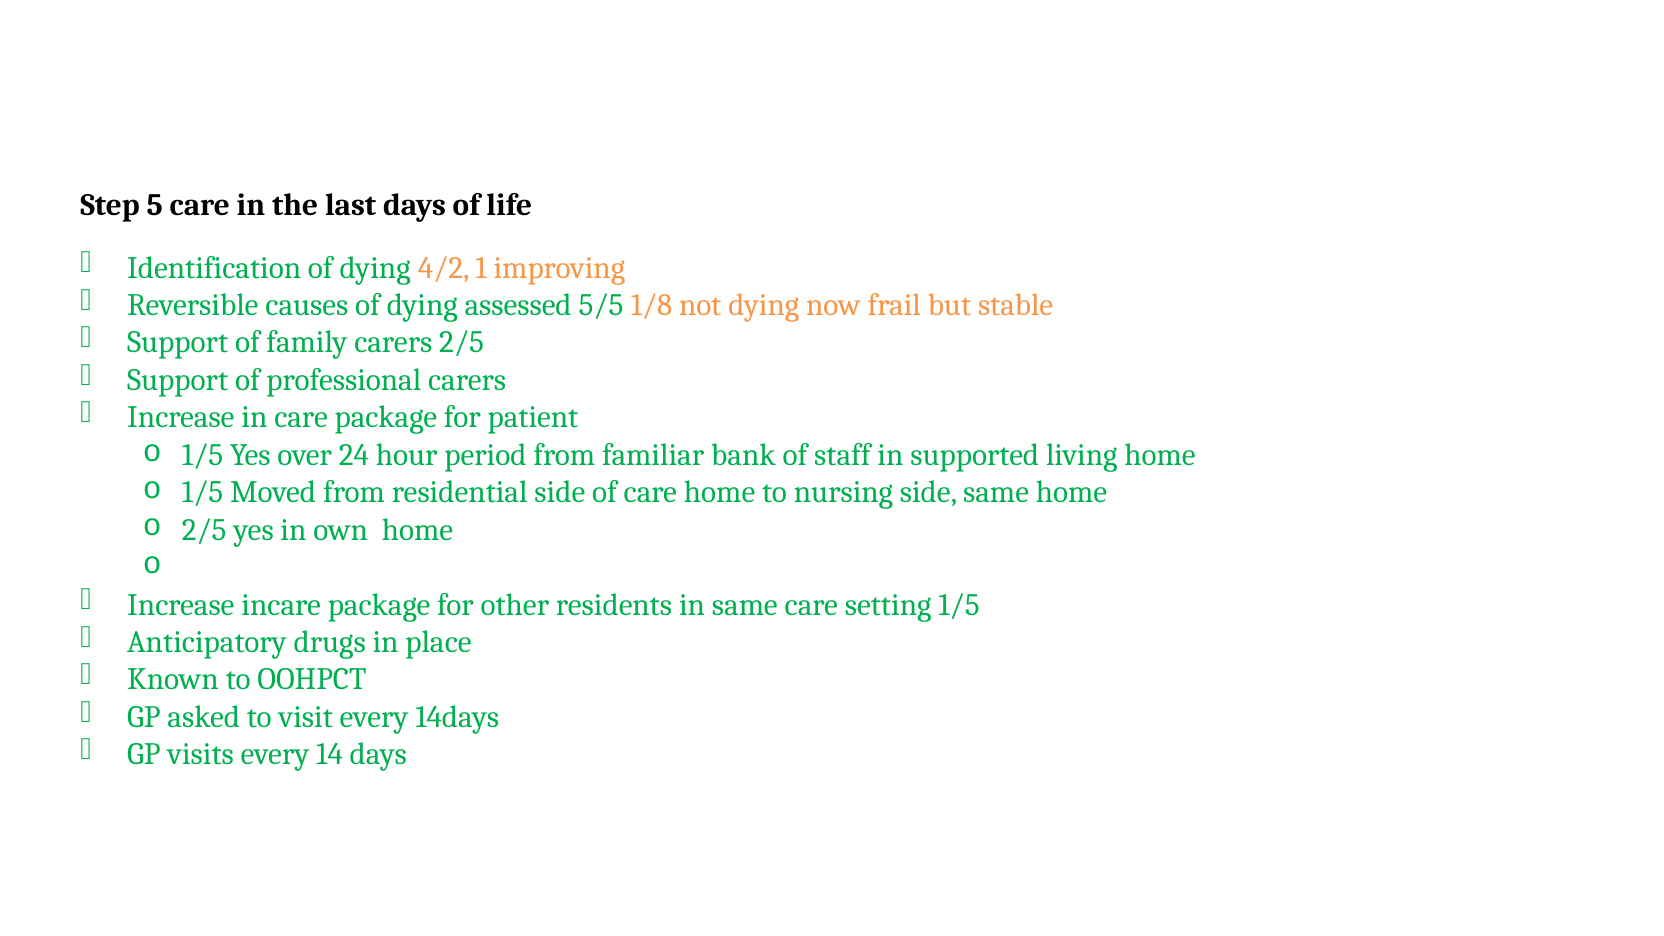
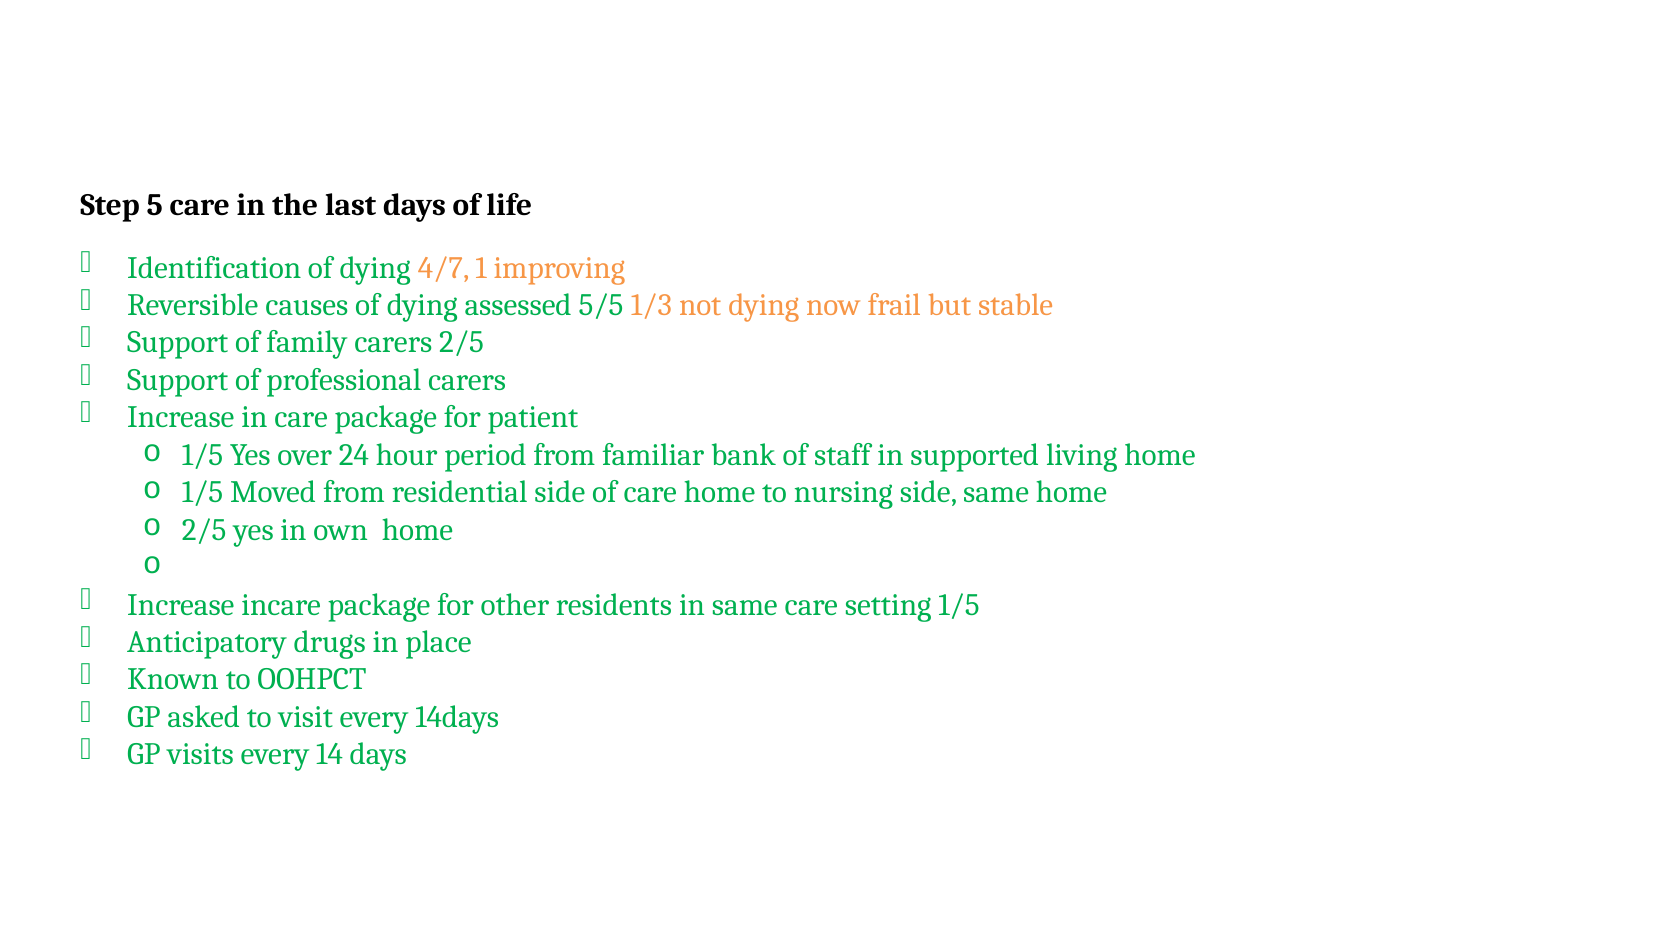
4/2: 4/2 -> 4/7 (444, 268)
1/8: 1/8 -> 1/3 (651, 305)
